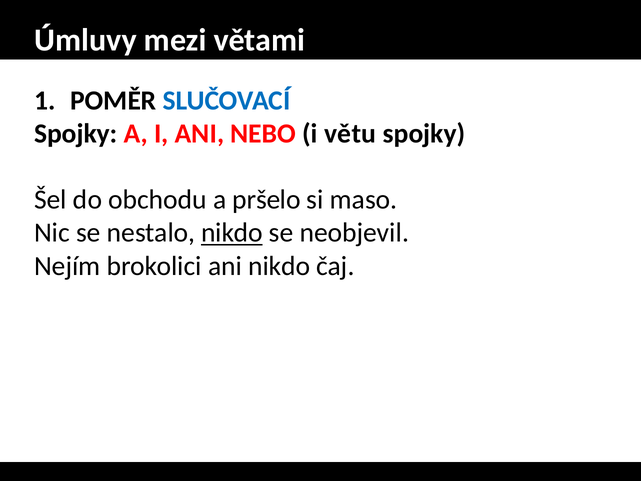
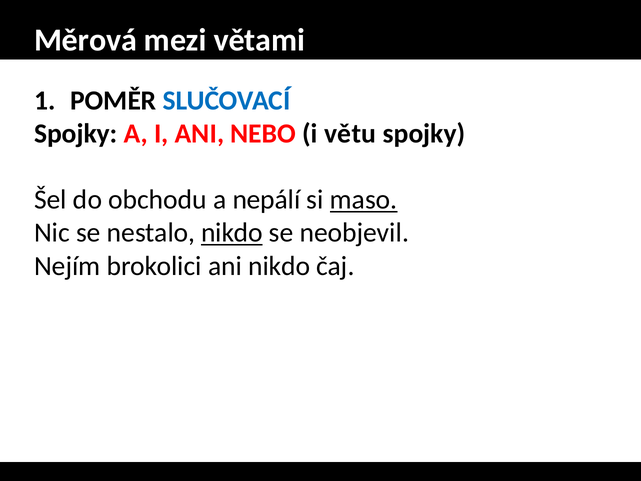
Úmluvy: Úmluvy -> Měrová (86, 40)
pršelo: pršelo -> nepálí (266, 200)
maso underline: none -> present (364, 200)
